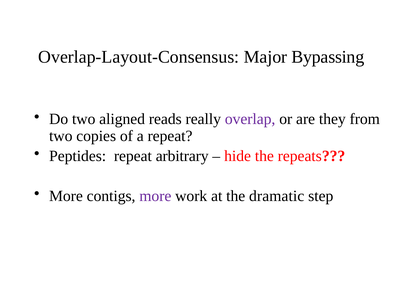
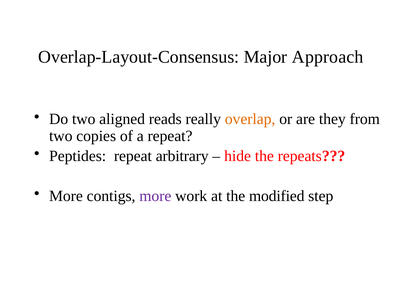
Bypassing: Bypassing -> Approach (328, 57)
overlap colour: purple -> orange (250, 119)
dramatic: dramatic -> modified (277, 196)
